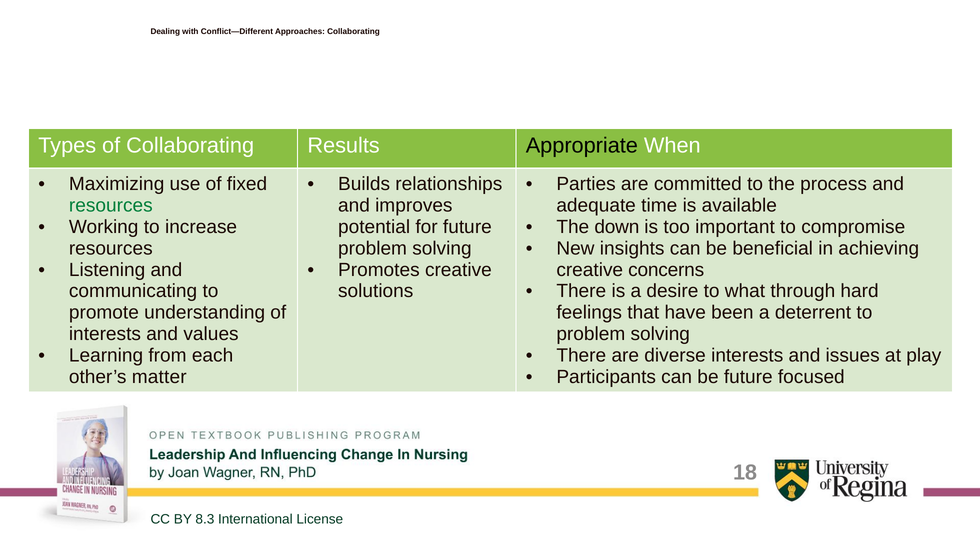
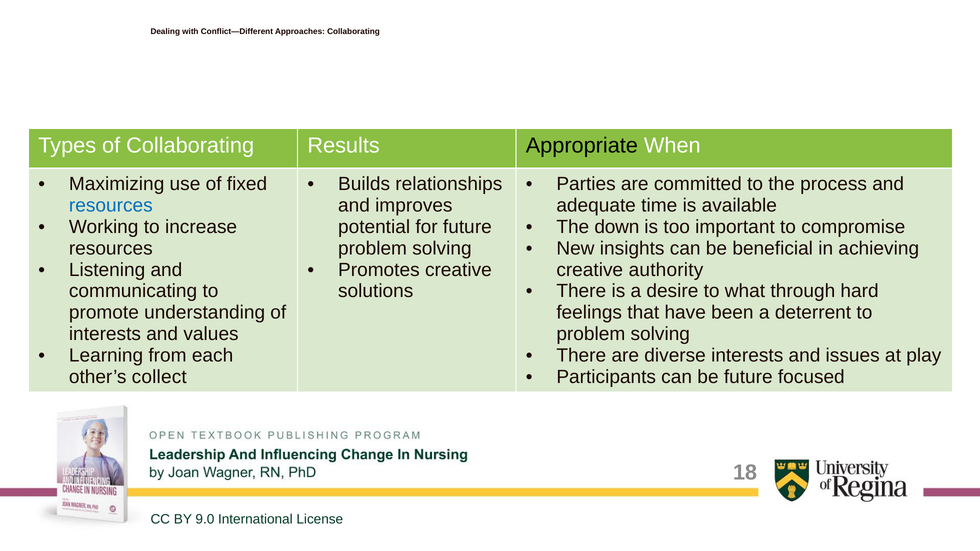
resources colour: green -> blue (111, 206)
concerns: concerns -> authority (666, 270)
matter: matter -> collect (159, 377)
8.3: 8.3 -> 9.0 (205, 520)
